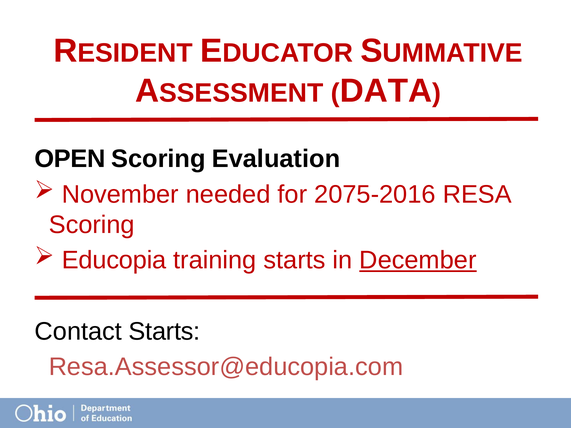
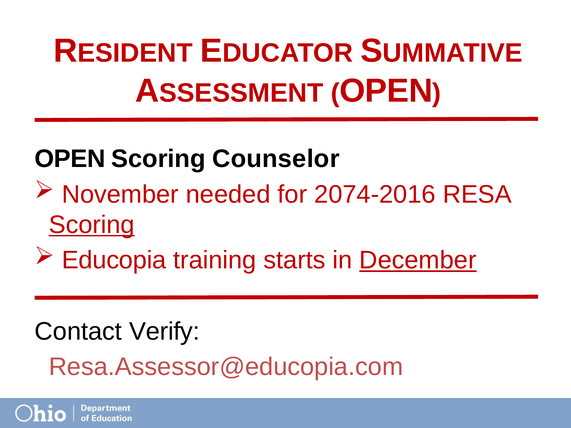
DATA: DATA -> OPEN (386, 91)
Evaluation: Evaluation -> Counselor (276, 159)
2075-2016: 2075-2016 -> 2074-2016 (375, 194)
Scoring underline: none -> present (92, 225)
Contact Starts: Starts -> Verify (164, 332)
